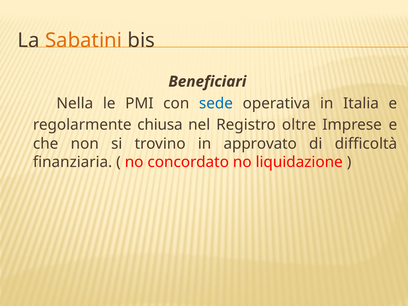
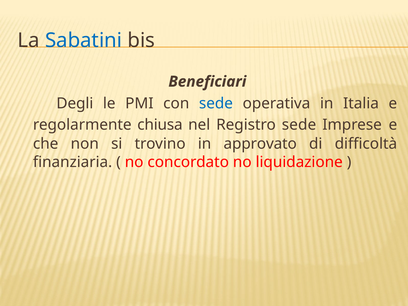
Sabatini colour: orange -> blue (84, 41)
Nella: Nella -> Degli (75, 104)
Registro oltre: oltre -> sede (299, 125)
